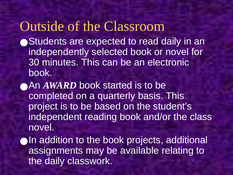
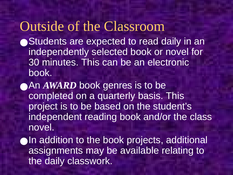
started: started -> genres (118, 85)
